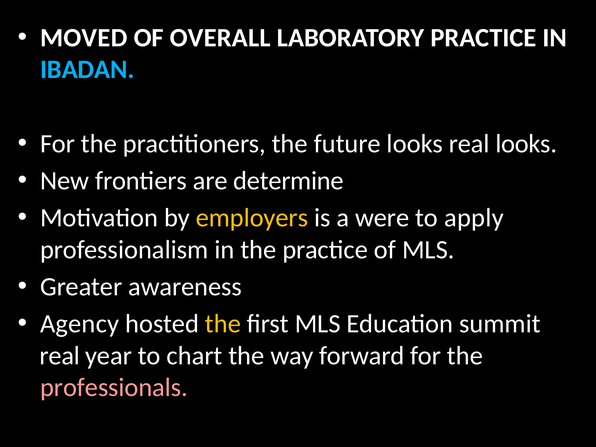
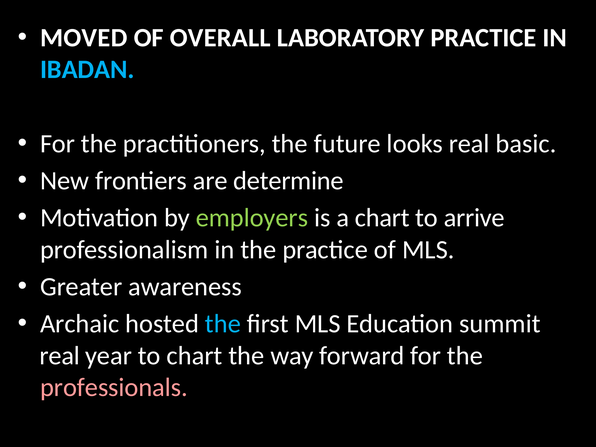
real looks: looks -> basic (526, 144)
employers colour: yellow -> light green (252, 218)
a were: were -> chart (382, 218)
apply: apply -> arrive (474, 218)
Agency: Agency -> Archaic (80, 324)
the colour: yellow -> light blue (223, 324)
